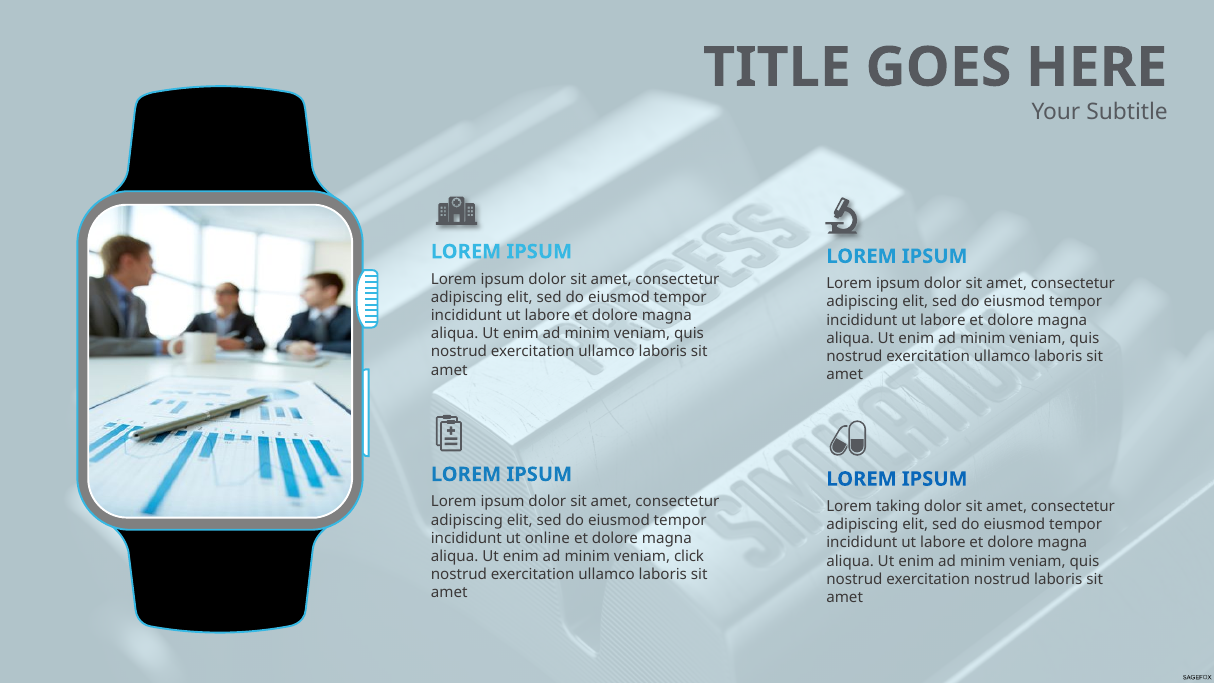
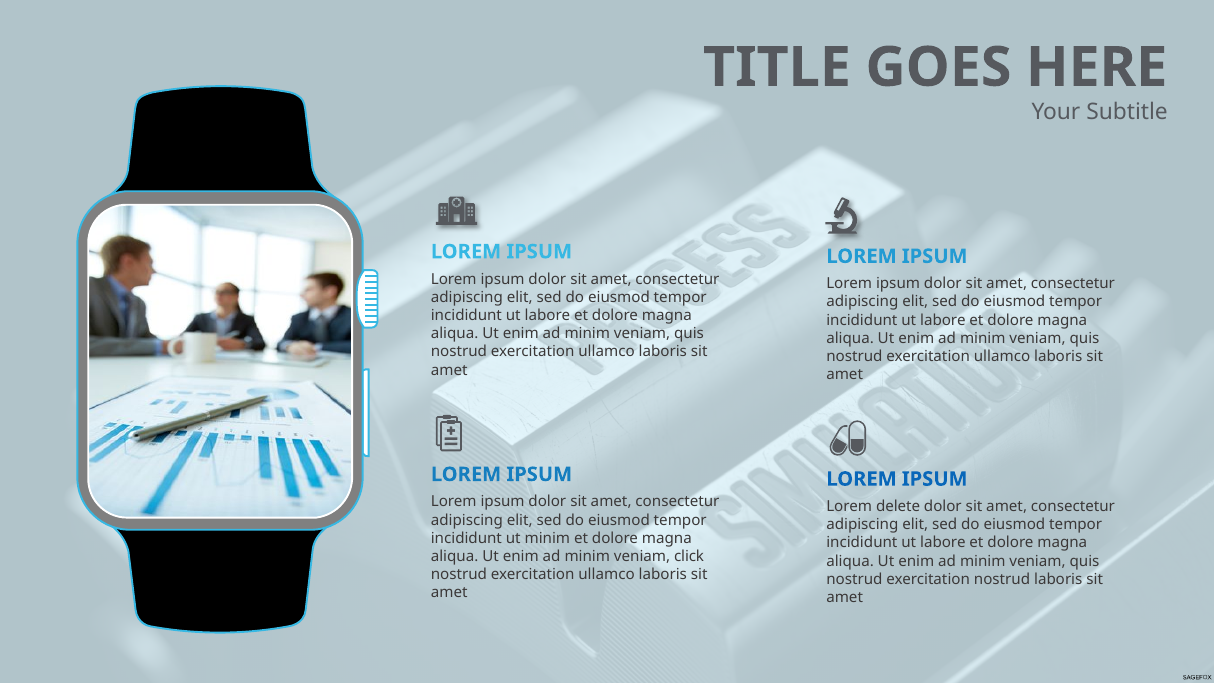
taking: taking -> delete (898, 506)
ut online: online -> minim (547, 538)
